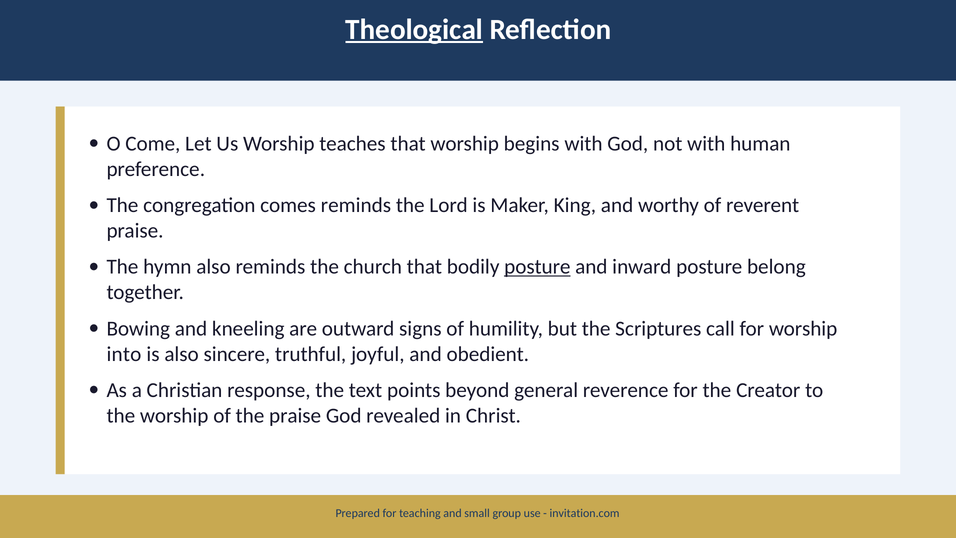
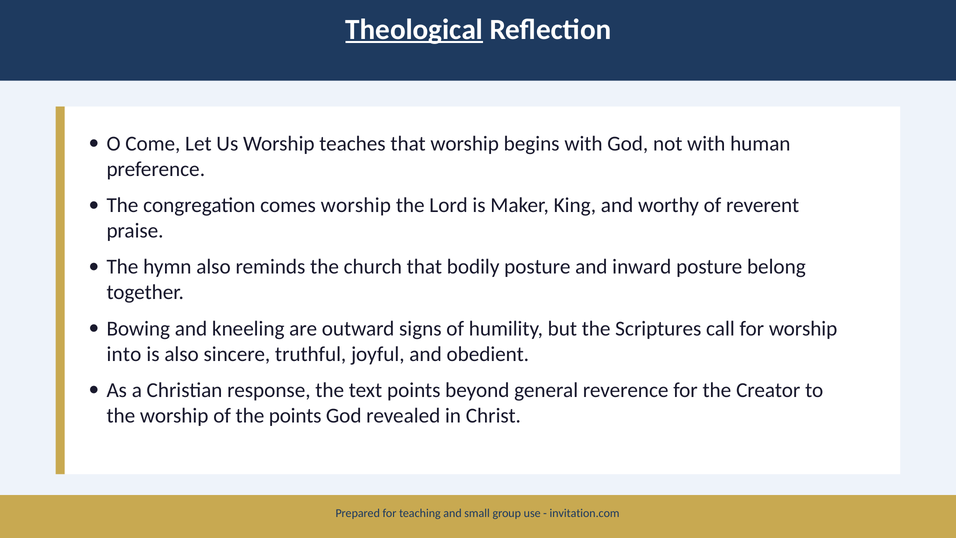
comes reminds: reminds -> worship (356, 205)
posture underline: present -> none (537, 267)
the praise: praise -> points (295, 415)
